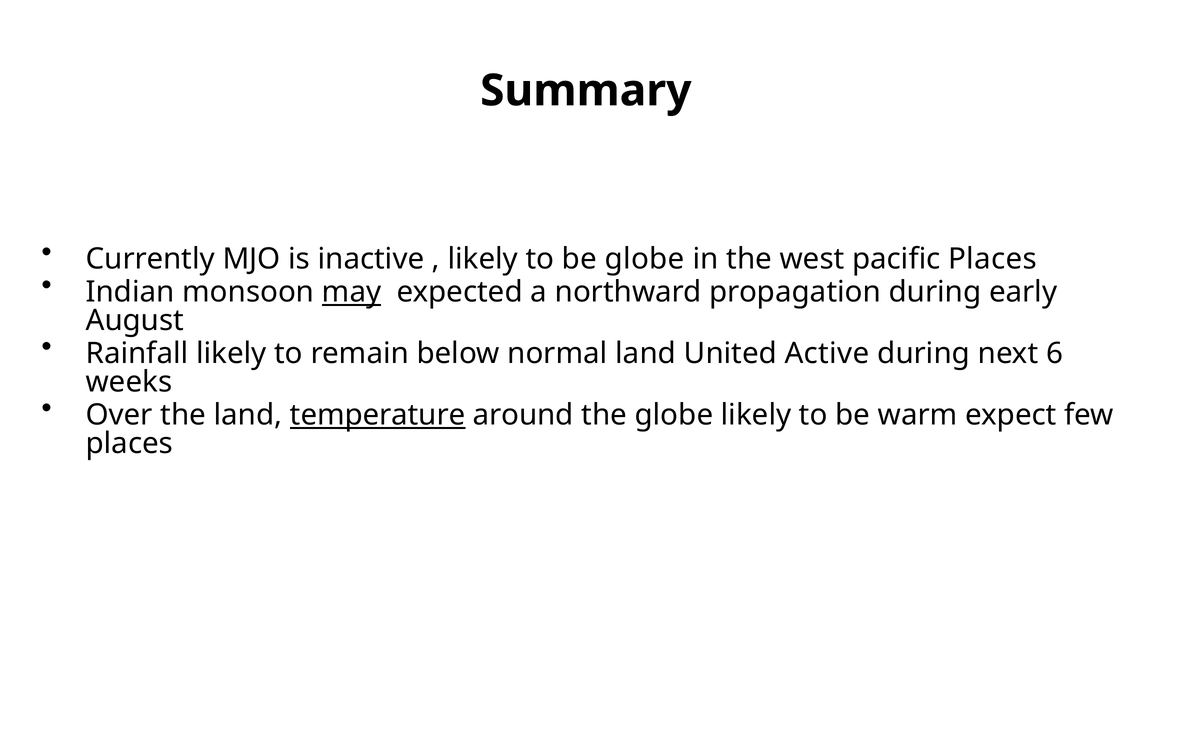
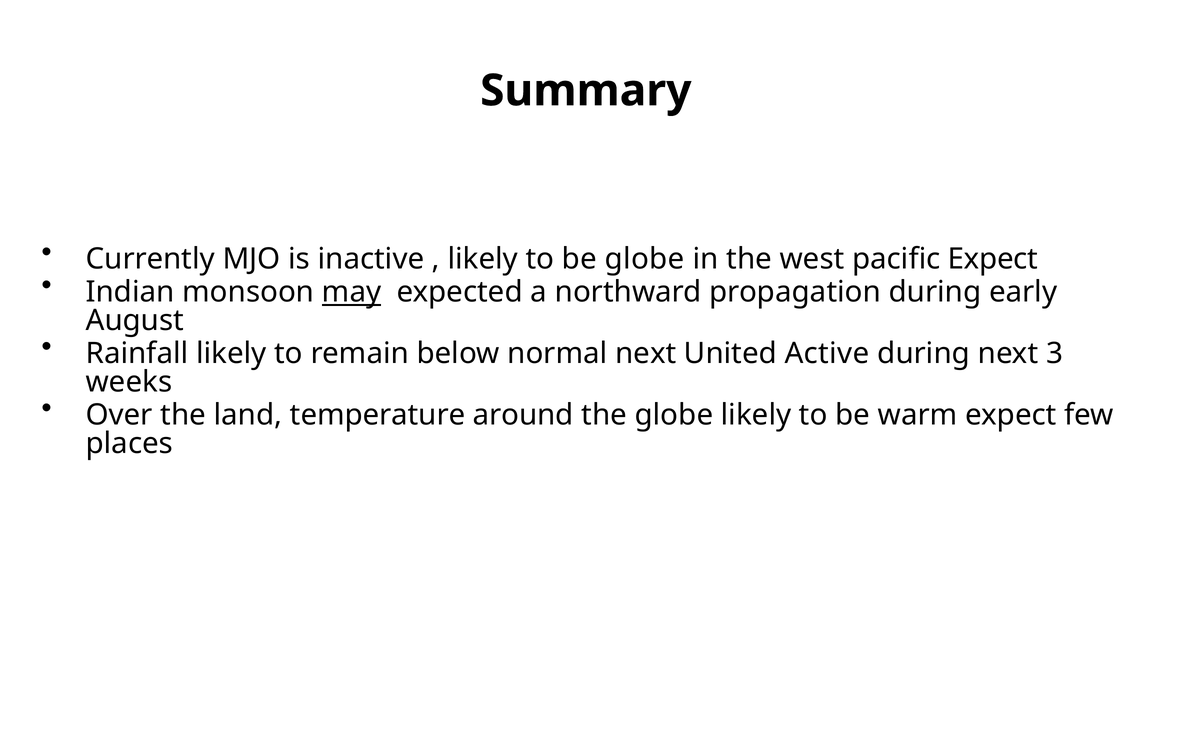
pacific Places: Places -> Expect (993, 259)
normal land: land -> next (646, 354)
6: 6 -> 3 (1055, 354)
temperature underline: present -> none (378, 415)
